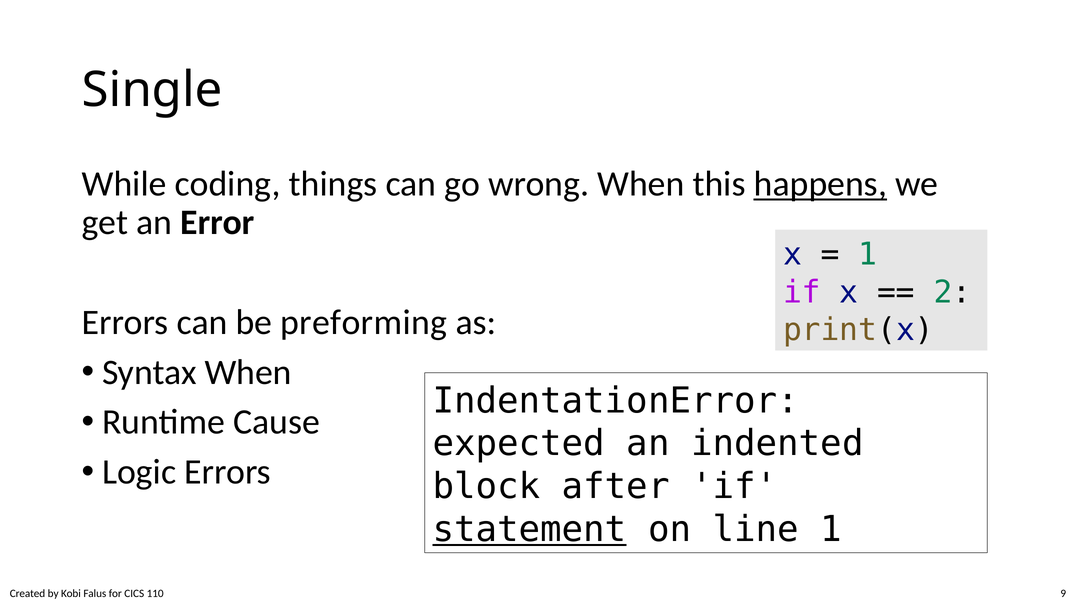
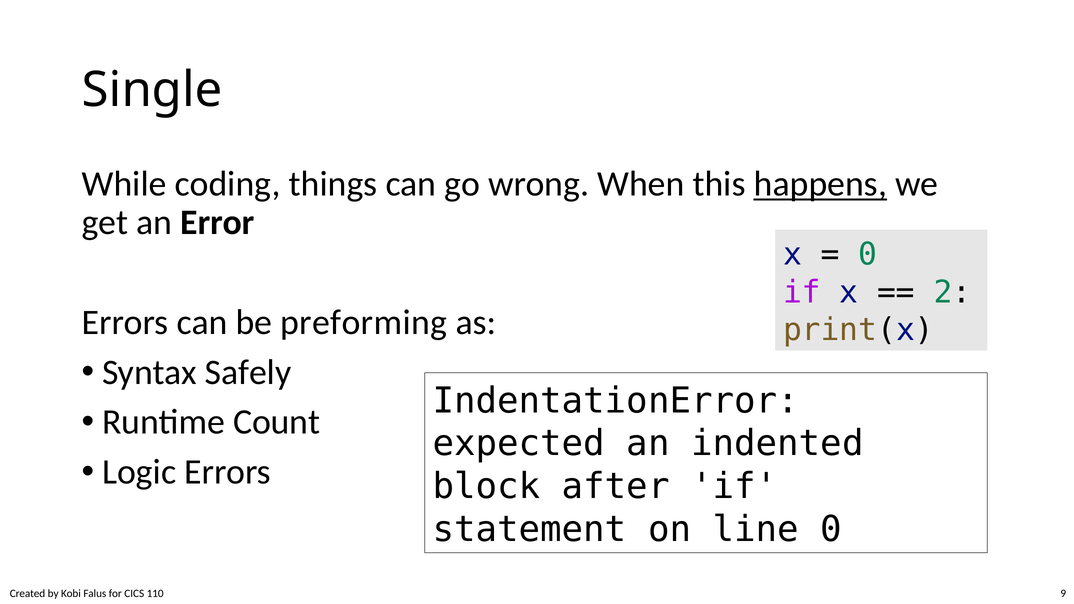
1: 1 -> 0 (868, 255)
Syntax When: When -> Safely (248, 372)
Cause: Cause -> Count (277, 422)
statement underline: present -> none (529, 530)
line 1: 1 -> 0 (831, 530)
